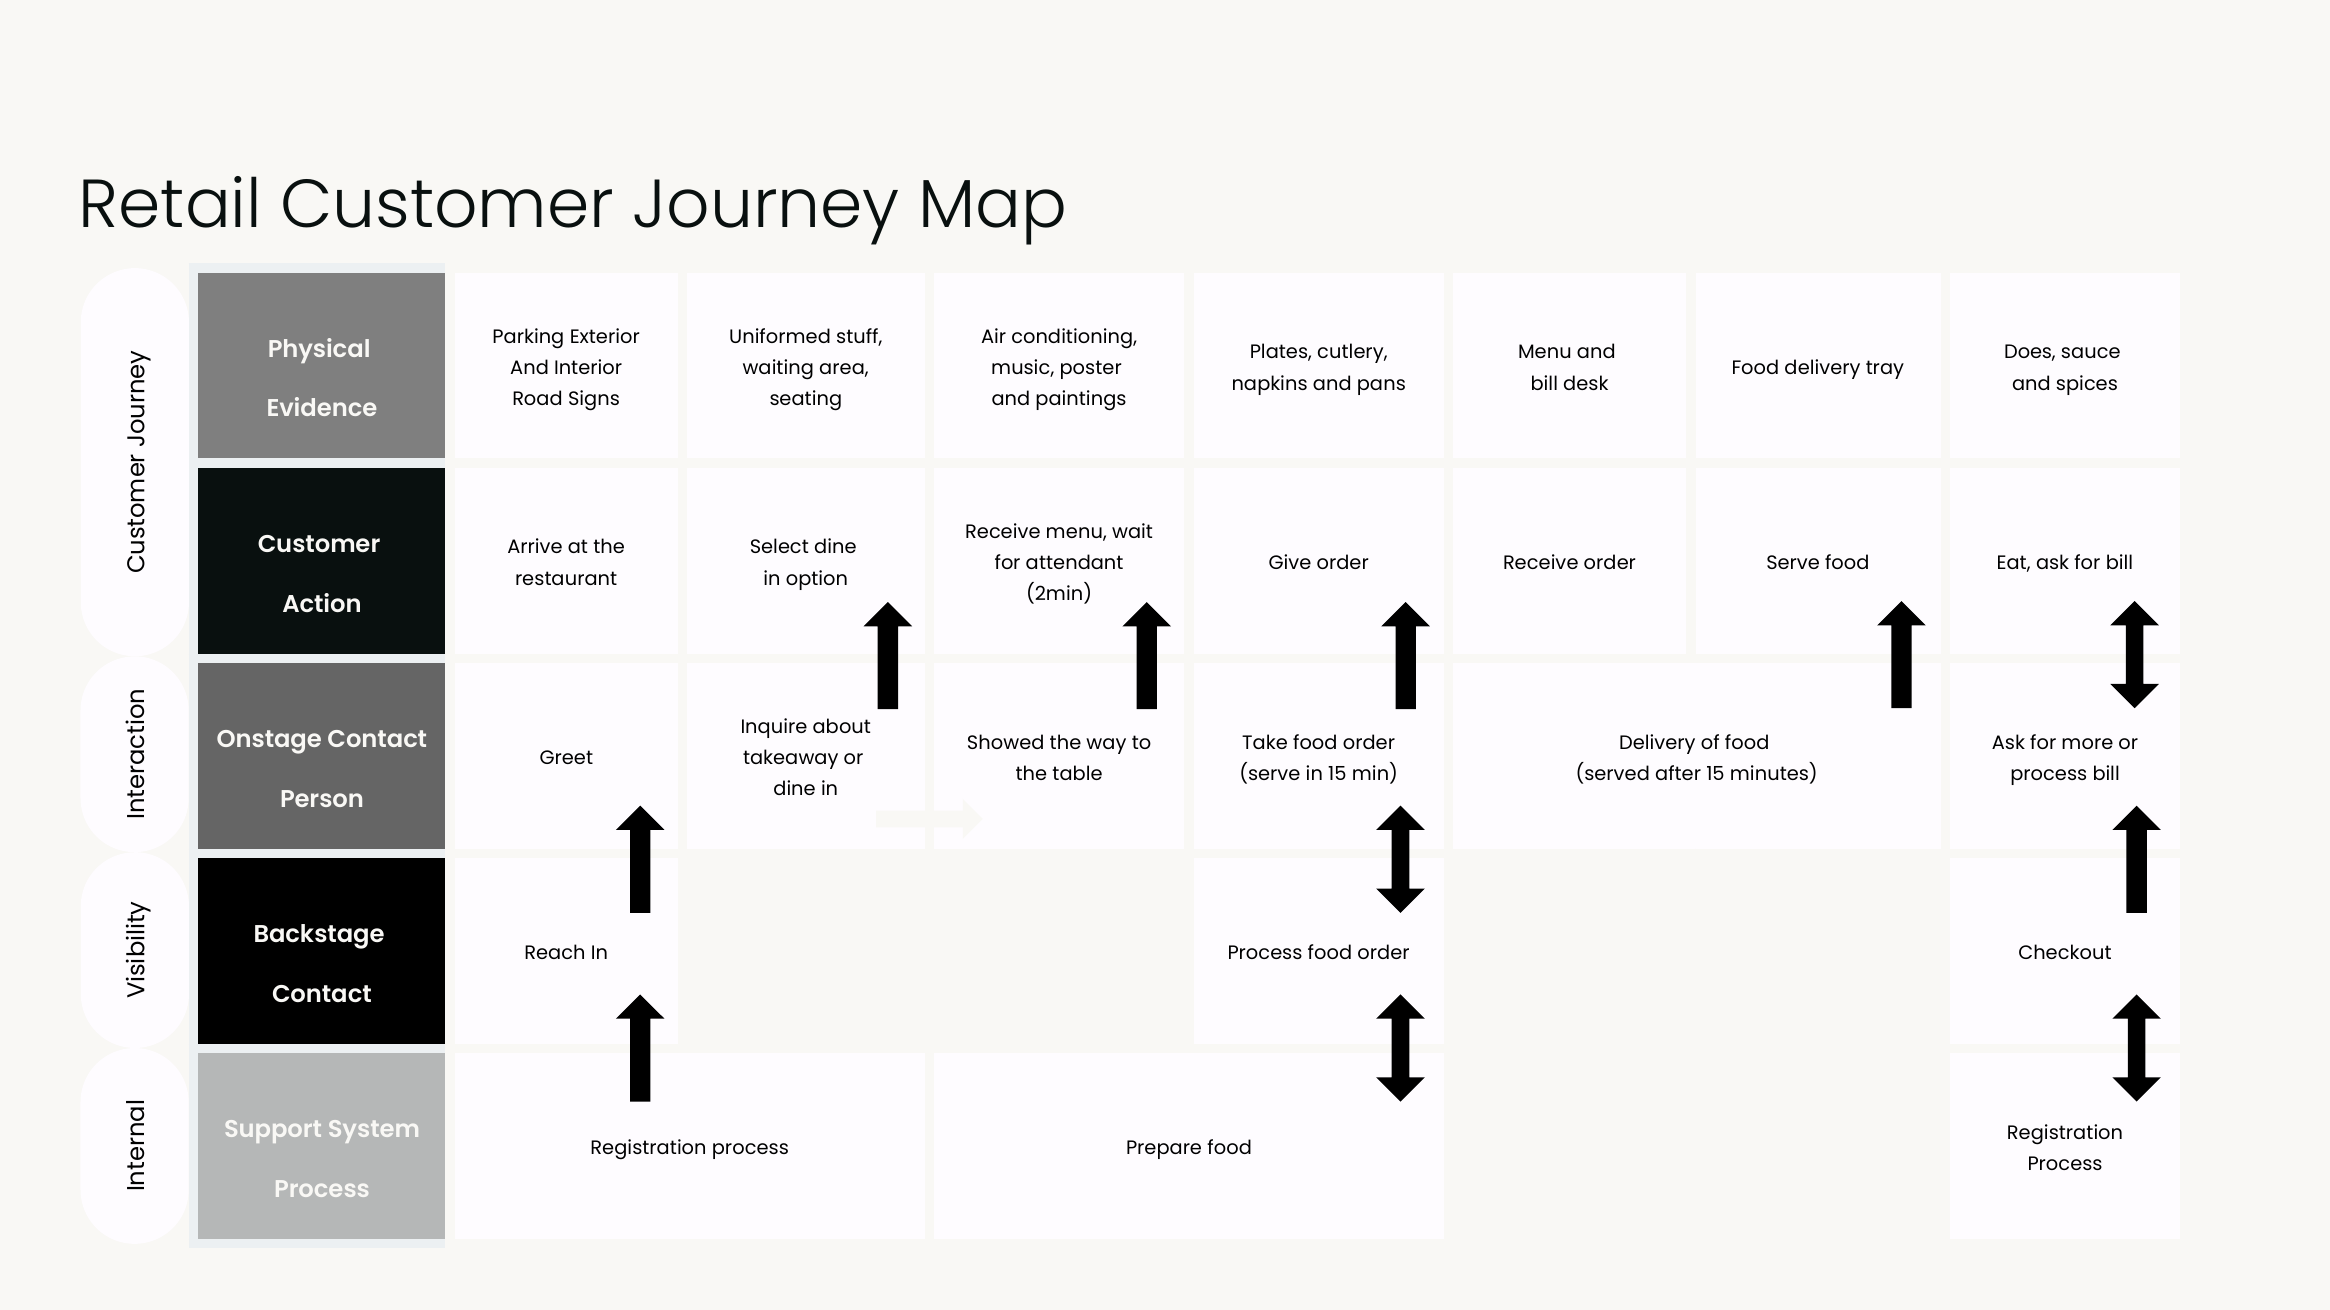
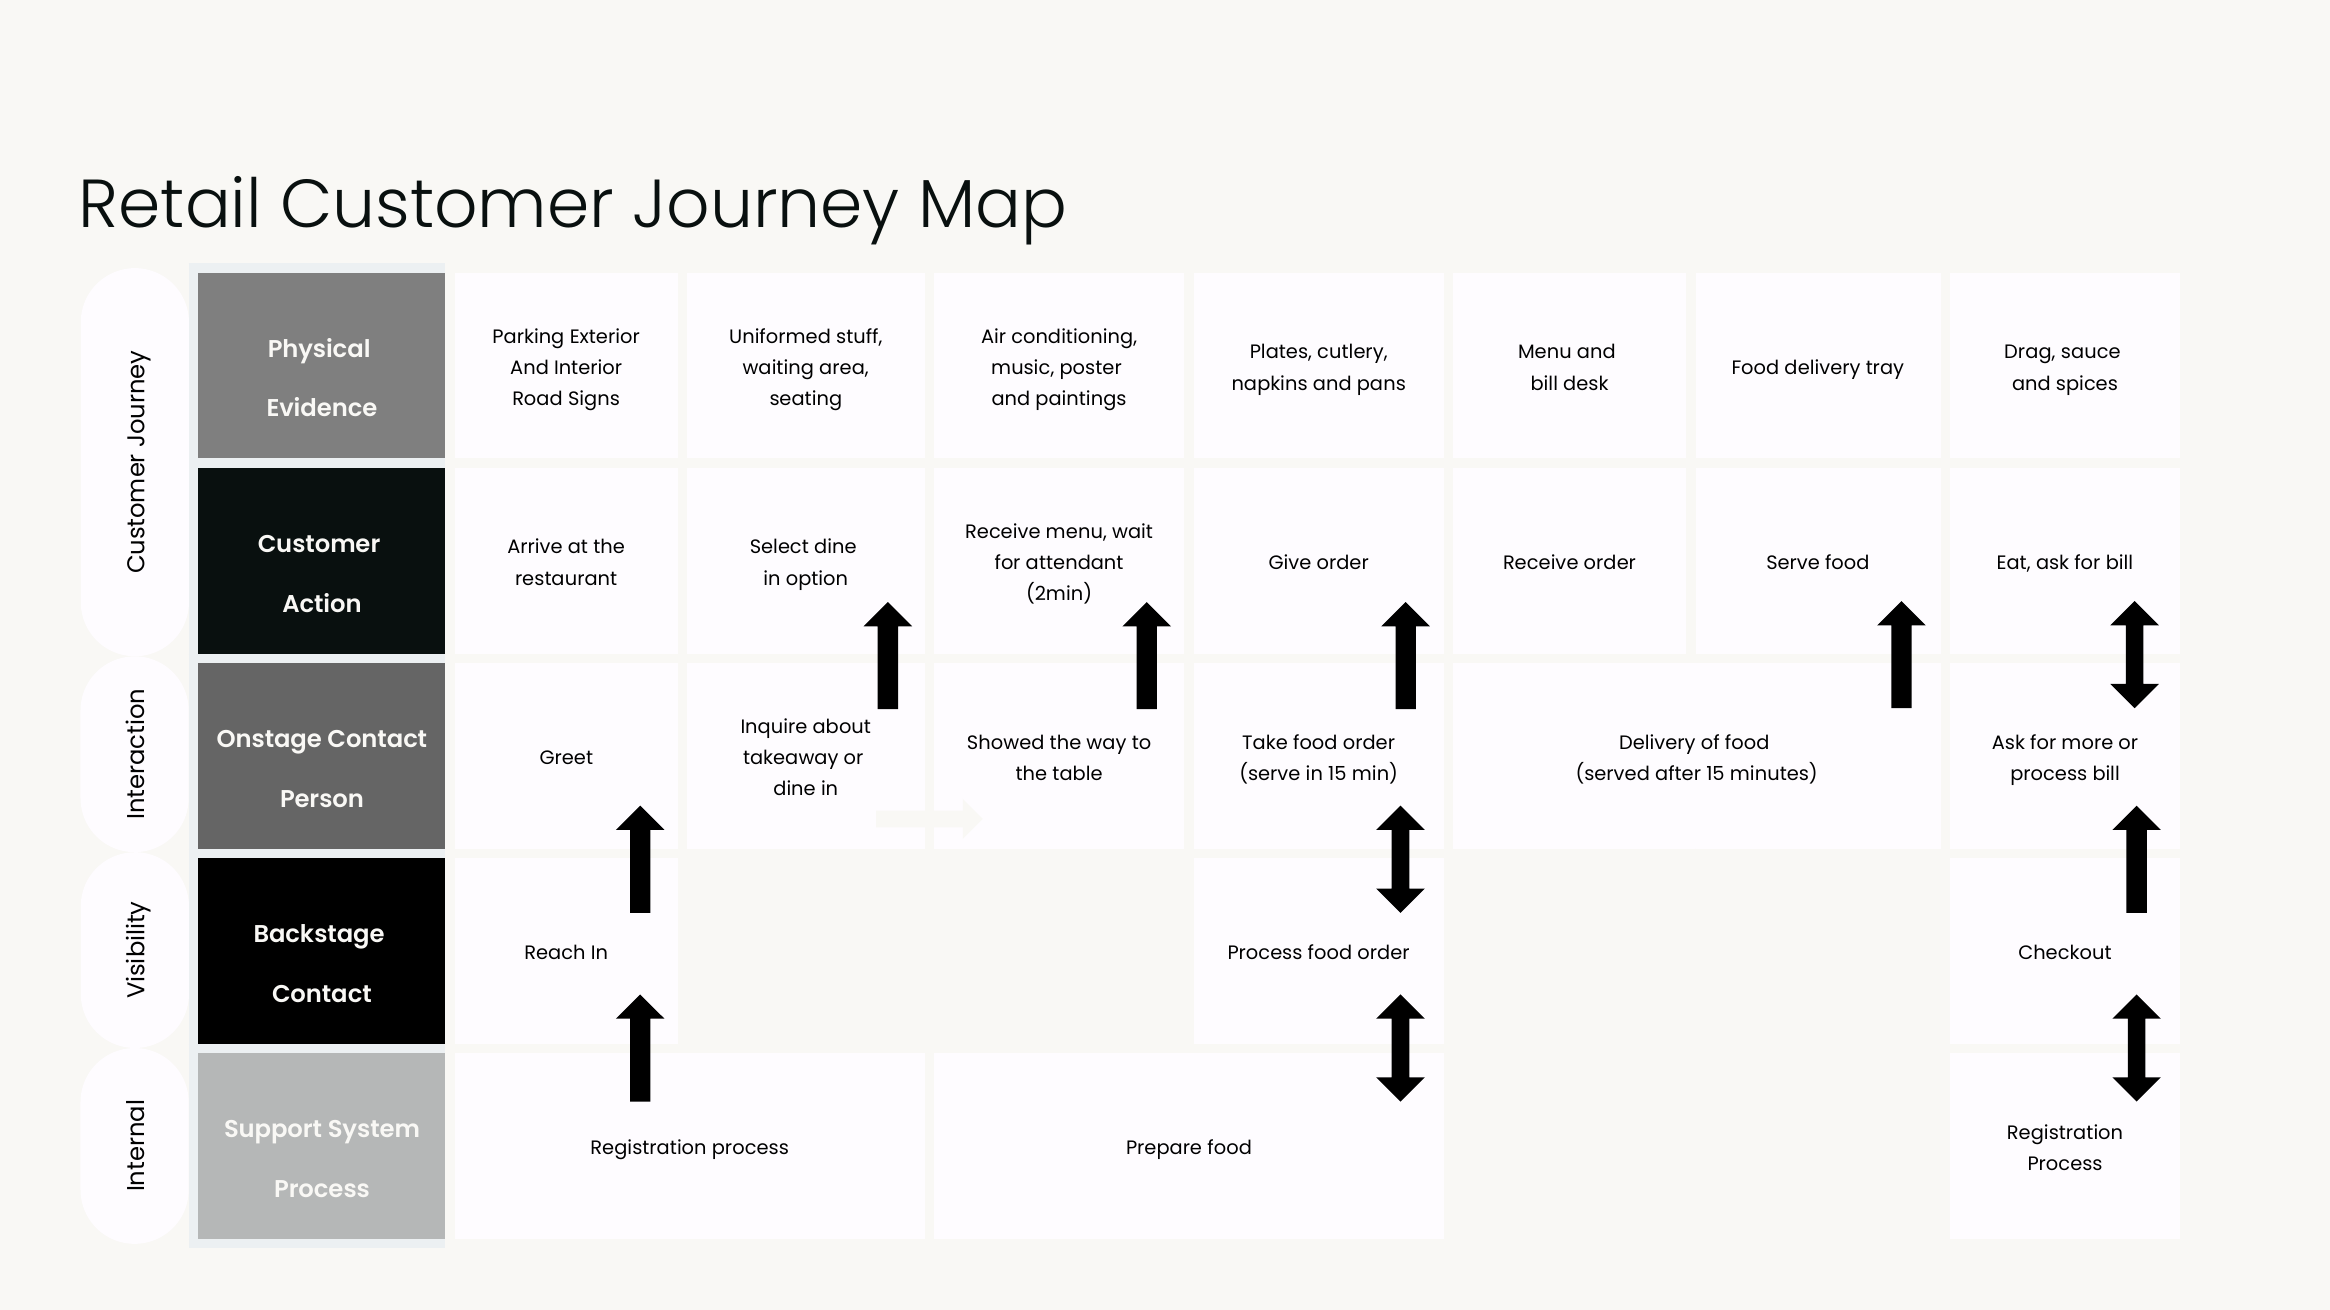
Does: Does -> Drag (2030, 353)
